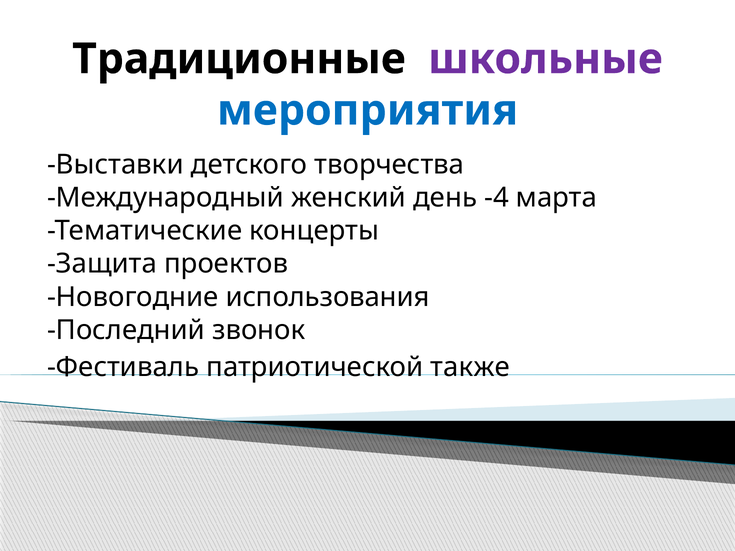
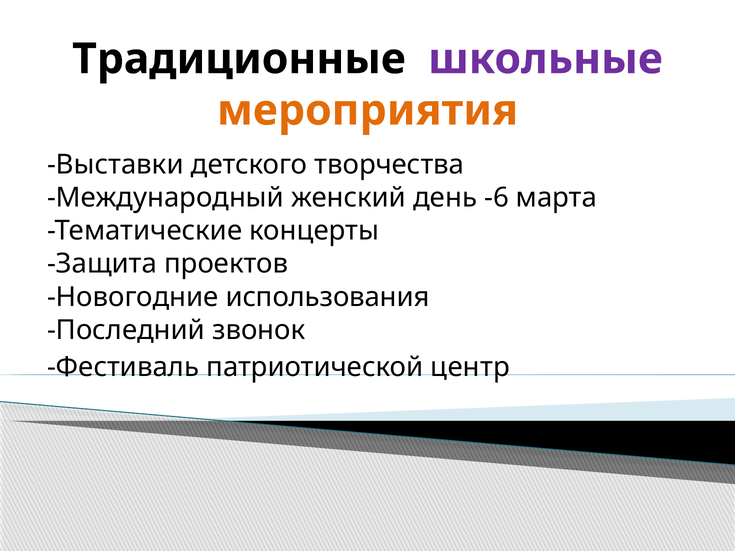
мероприятия colour: blue -> orange (367, 111)
-4: -4 -> -6 (497, 198)
также: также -> центр (470, 367)
